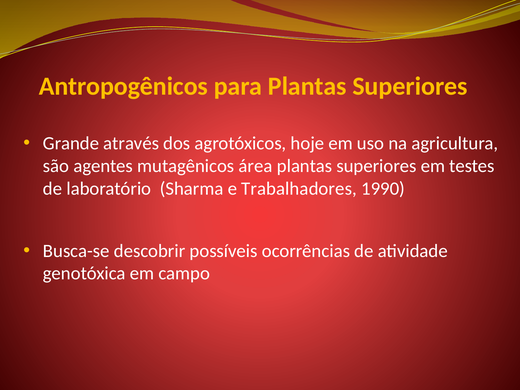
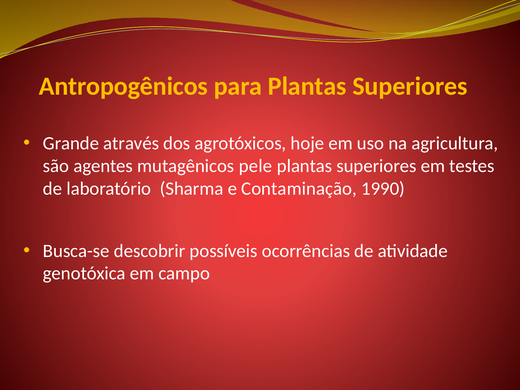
área: área -> pele (255, 166)
Trabalhadores: Trabalhadores -> Contaminação (299, 188)
